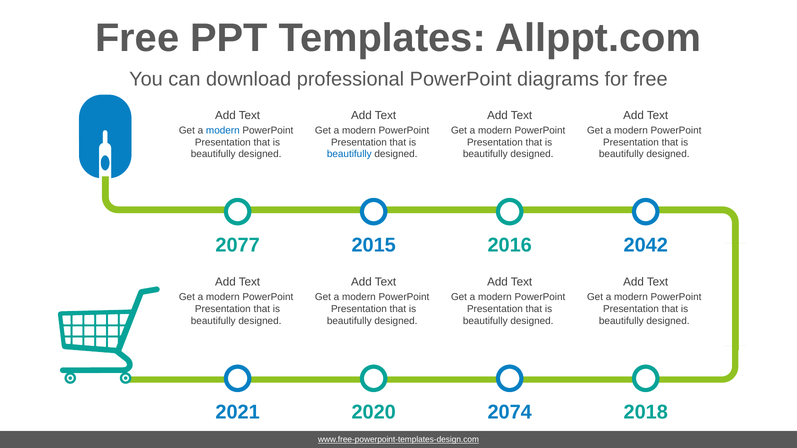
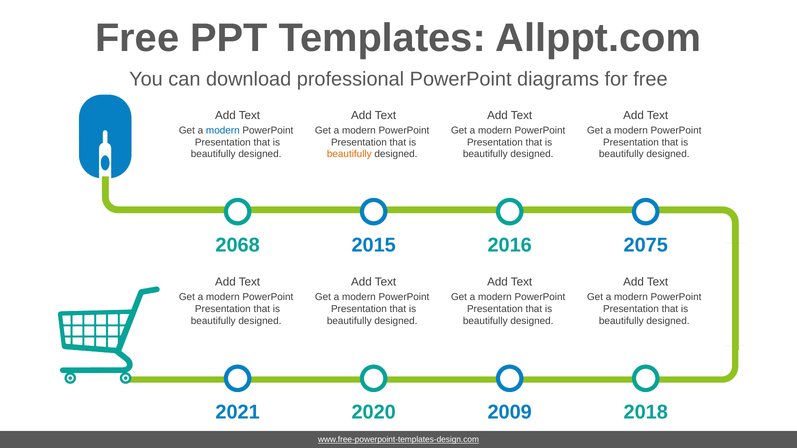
beautifully colour: blue -> orange (349, 154)
2077: 2077 -> 2068 (238, 245)
2042: 2042 -> 2075 (646, 245)
2074: 2074 -> 2009 (510, 412)
